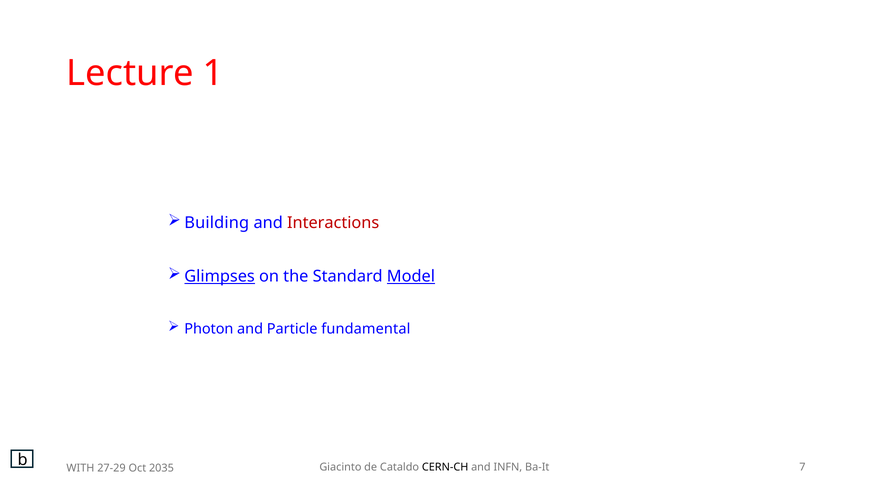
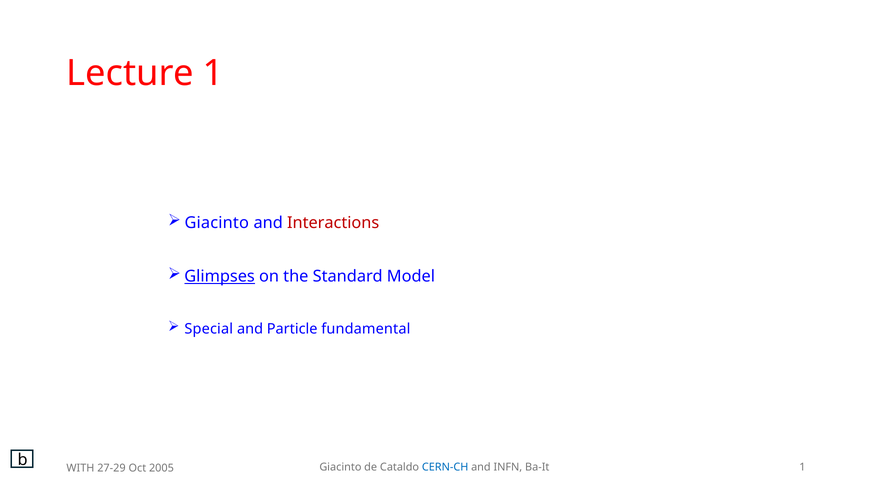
Building: Building -> Giacinto (217, 223)
Model underline: present -> none (411, 277)
Photon: Photon -> Special (209, 329)
CERN-CH colour: black -> blue (445, 468)
Ba-It 7: 7 -> 1 (802, 468)
2035: 2035 -> 2005 (161, 468)
